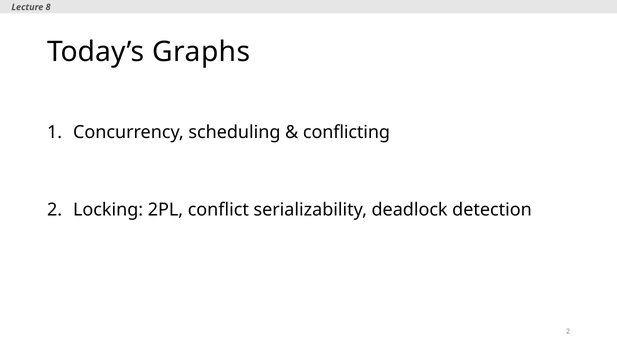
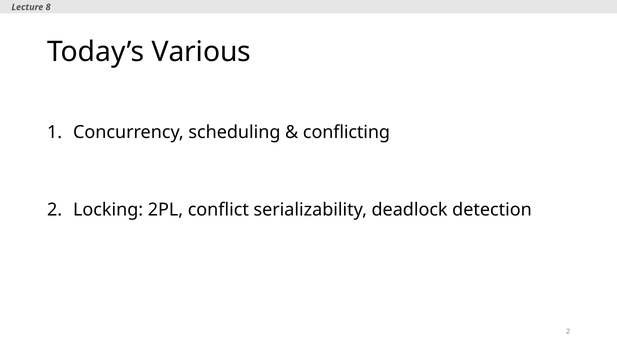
Graphs: Graphs -> Various (201, 52)
